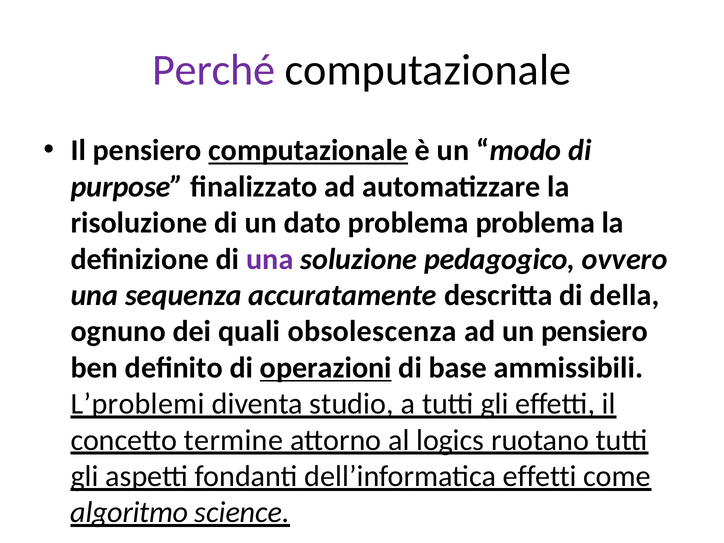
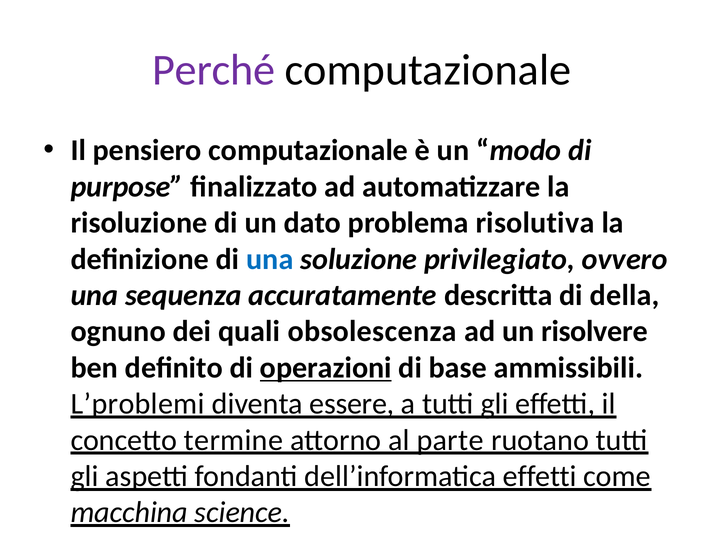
computazionale underline: present -> none (308, 151)
problema problema: problema -> risolutiva (535, 223)
una colour: purple -> blue (270, 259)
pedagogico: pedagogico -> privilegiato (500, 259)
un pensiero: pensiero -> risolvere (594, 332)
studio: studio -> essere (352, 404)
logics: logics -> parte (450, 440)
algoritmo: algoritmo -> macchina (129, 513)
